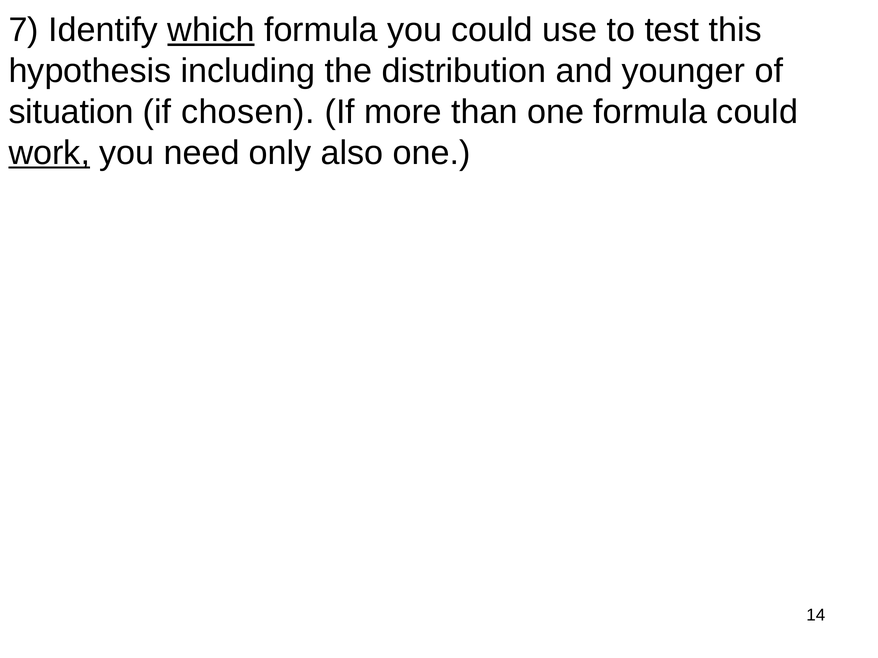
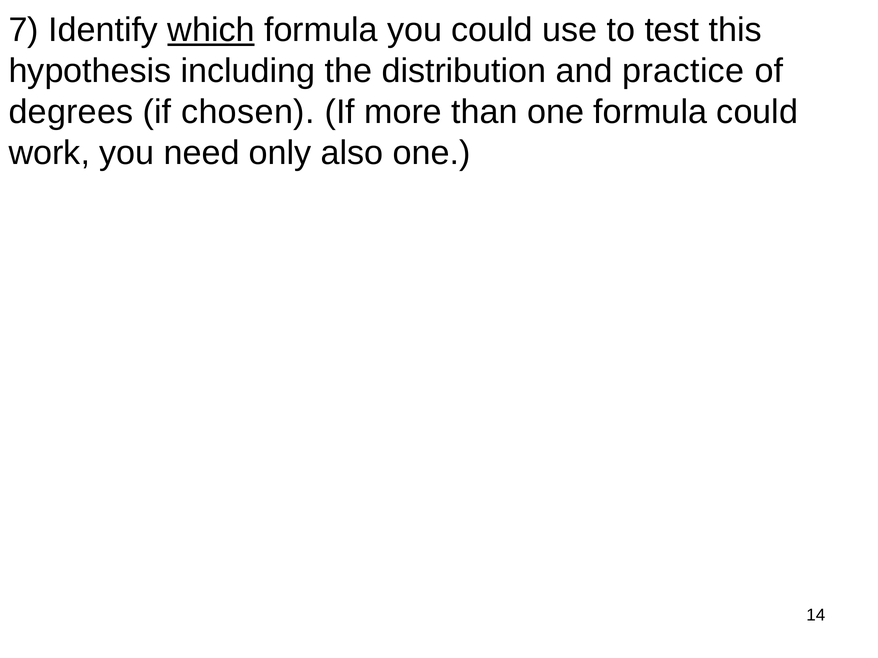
younger: younger -> practice (683, 71)
situation: situation -> degrees (71, 112)
work underline: present -> none (49, 153)
